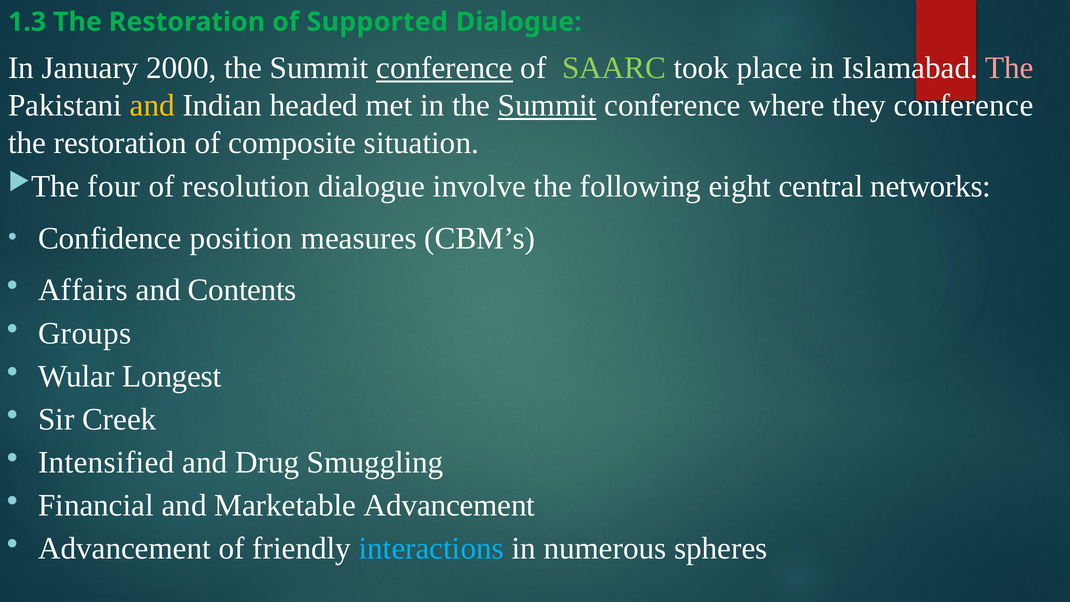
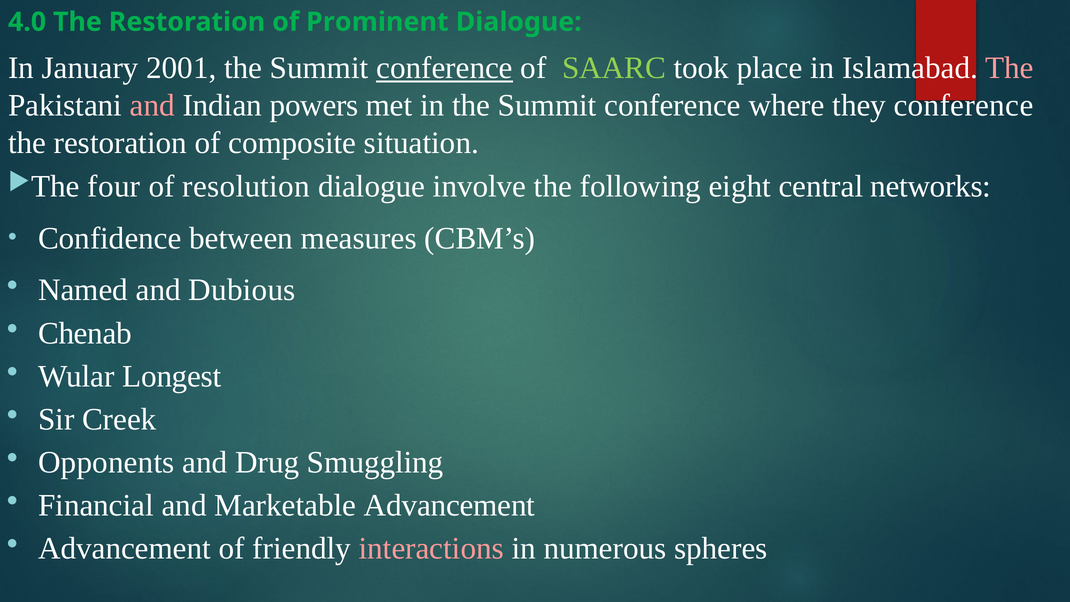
1.3: 1.3 -> 4.0 (27, 22)
Supported: Supported -> Prominent (377, 22)
2000: 2000 -> 2001 (181, 68)
and colour: yellow -> pink (152, 106)
headed: headed -> powers (314, 106)
Summit underline: present -> none (547, 106)
position: position -> between (241, 238)
Affairs: Affairs -> Named (83, 290)
Contents: Contents -> Dubious (242, 290)
Groups: Groups -> Chenab (85, 333)
Intensified: Intensified -> Opponents (106, 462)
interactions colour: light blue -> pink (431, 549)
